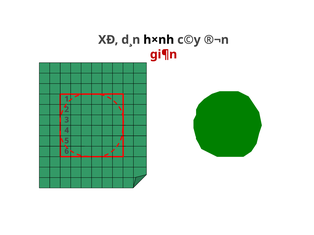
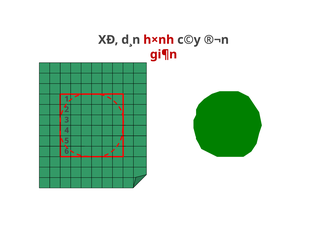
h×nh colour: black -> red (159, 40)
